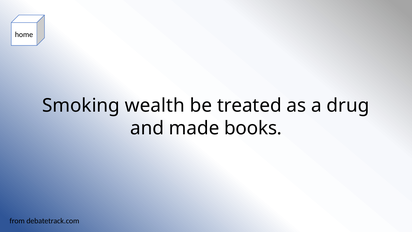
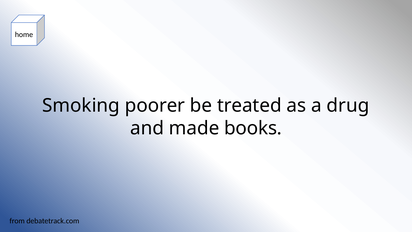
wealth: wealth -> poorer (155, 106)
